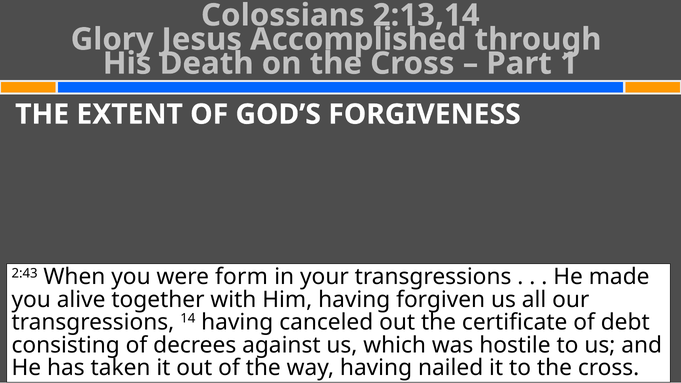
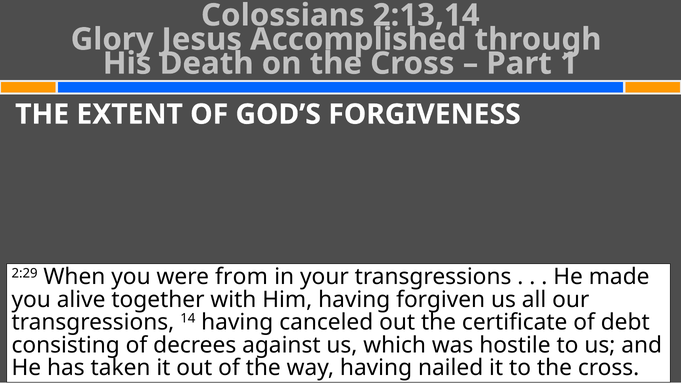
2:43: 2:43 -> 2:29 (25, 273)
form: form -> from (242, 277)
